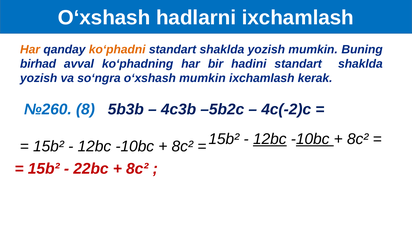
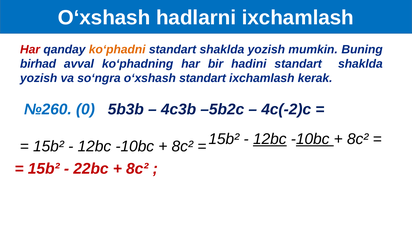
Har colour: orange -> red (30, 49)
o‘xshash mumkin: mumkin -> standart (203, 78)
8: 8 -> 0 (85, 109)
